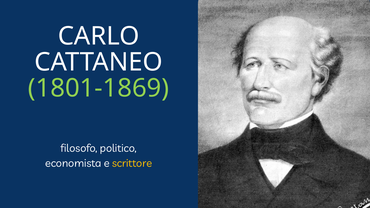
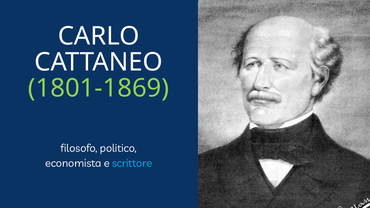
scrittore colour: yellow -> light blue (132, 163)
